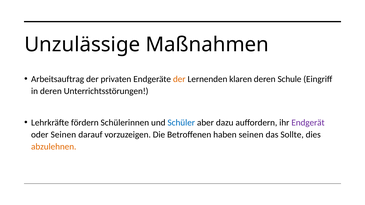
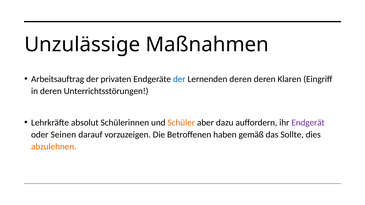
der colour: orange -> blue (179, 79)
Lernenden klaren: klaren -> deren (241, 79)
Schule: Schule -> Klaren (289, 79)
fördern: fördern -> absolut (85, 123)
Schüler colour: blue -> orange (181, 123)
haben seinen: seinen -> gemäß (251, 135)
